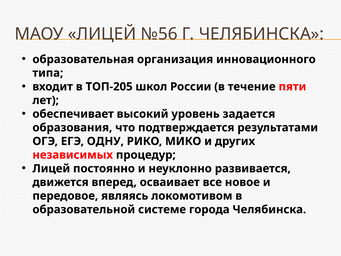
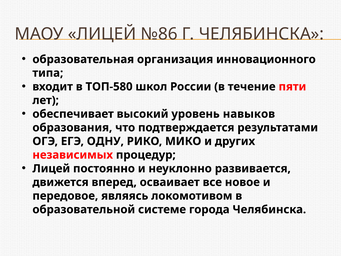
№56: №56 -> №86 (159, 34)
ТОП-205: ТОП-205 -> ТОП-580 (109, 87)
задается: задается -> навыков (249, 114)
